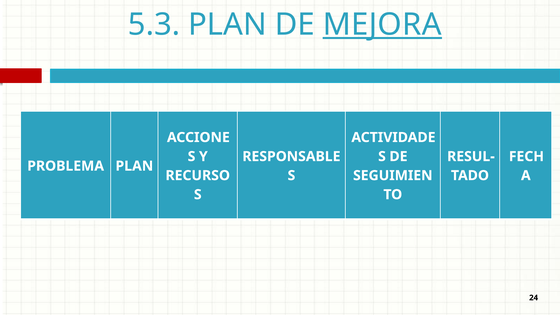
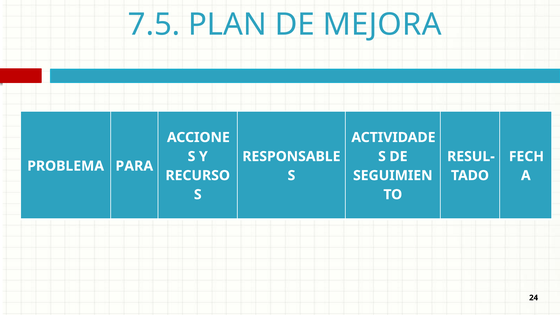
5.3: 5.3 -> 7.5 (154, 25)
MEJORA underline: present -> none (382, 25)
PROBLEMA PLAN: PLAN -> PARA (134, 166)
